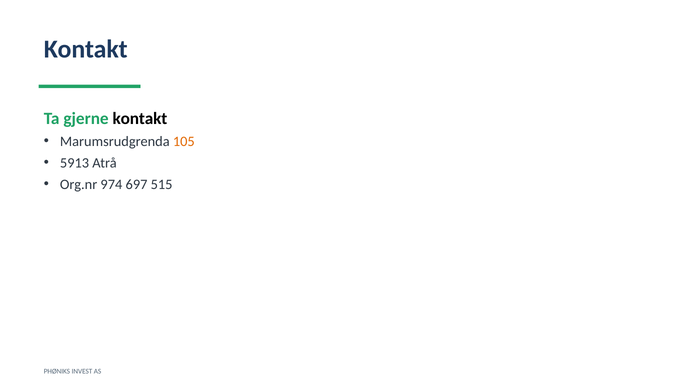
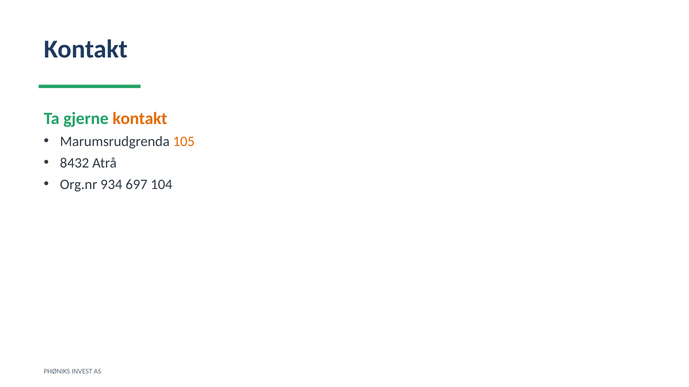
kontakt colour: black -> orange (140, 119)
5913: 5913 -> 8432 (75, 163)
974: 974 -> 934 (111, 185)
515: 515 -> 104 (162, 185)
